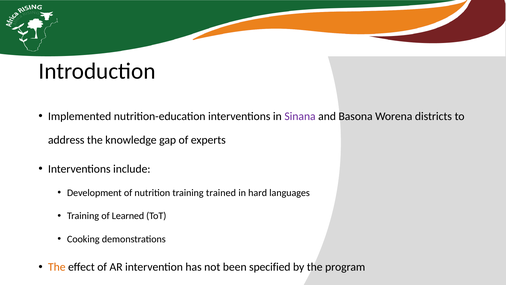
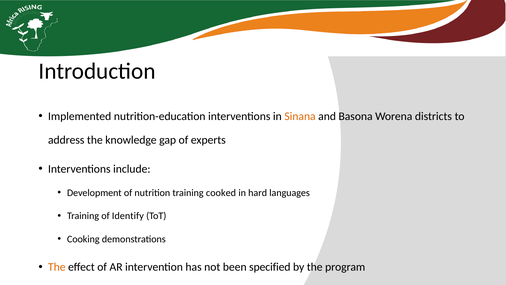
Sinana colour: purple -> orange (300, 116)
trained: trained -> cooked (221, 193)
Learned: Learned -> Identify (128, 216)
